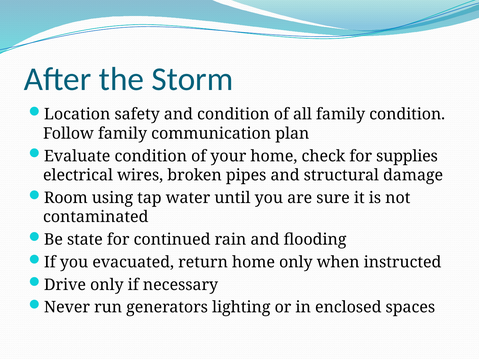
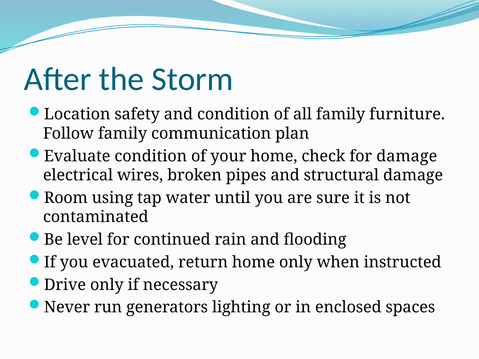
family condition: condition -> furniture (407, 114)
for supplies: supplies -> damage (407, 156)
state: state -> level (85, 240)
